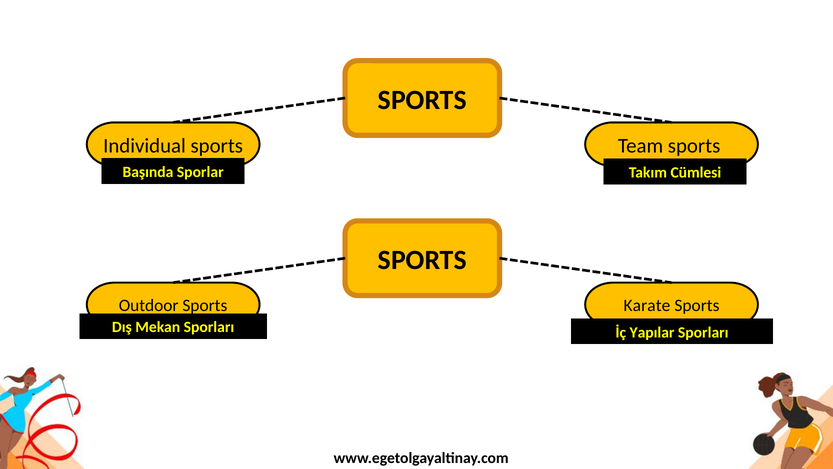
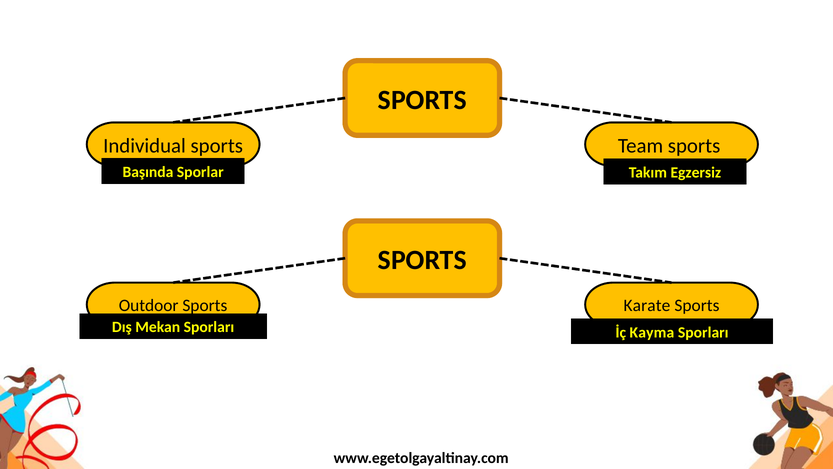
Cümlesi: Cümlesi -> Egzersiz (696, 172)
Yapılar: Yapılar -> Kayma (652, 332)
